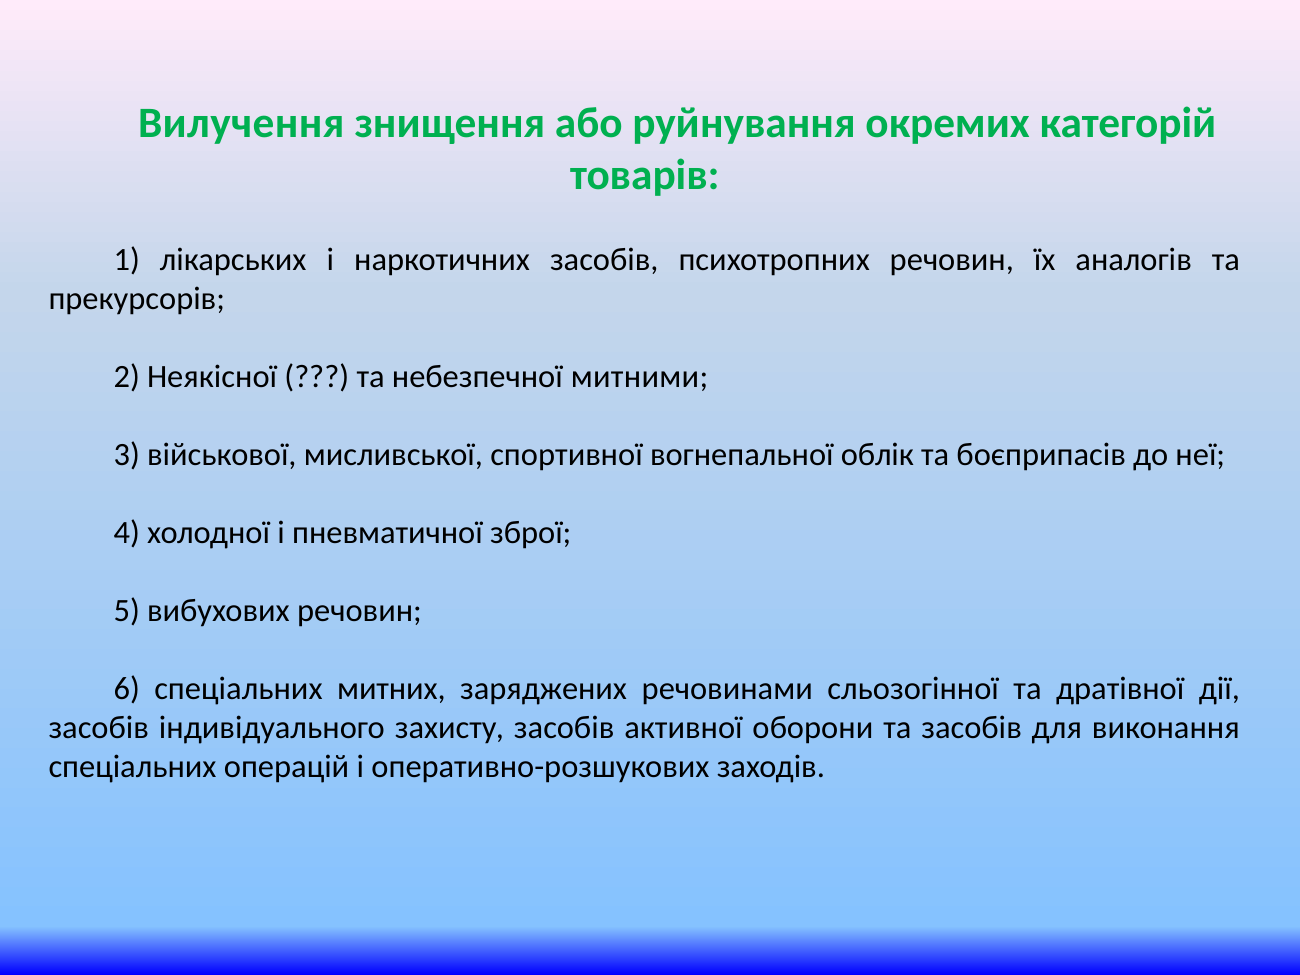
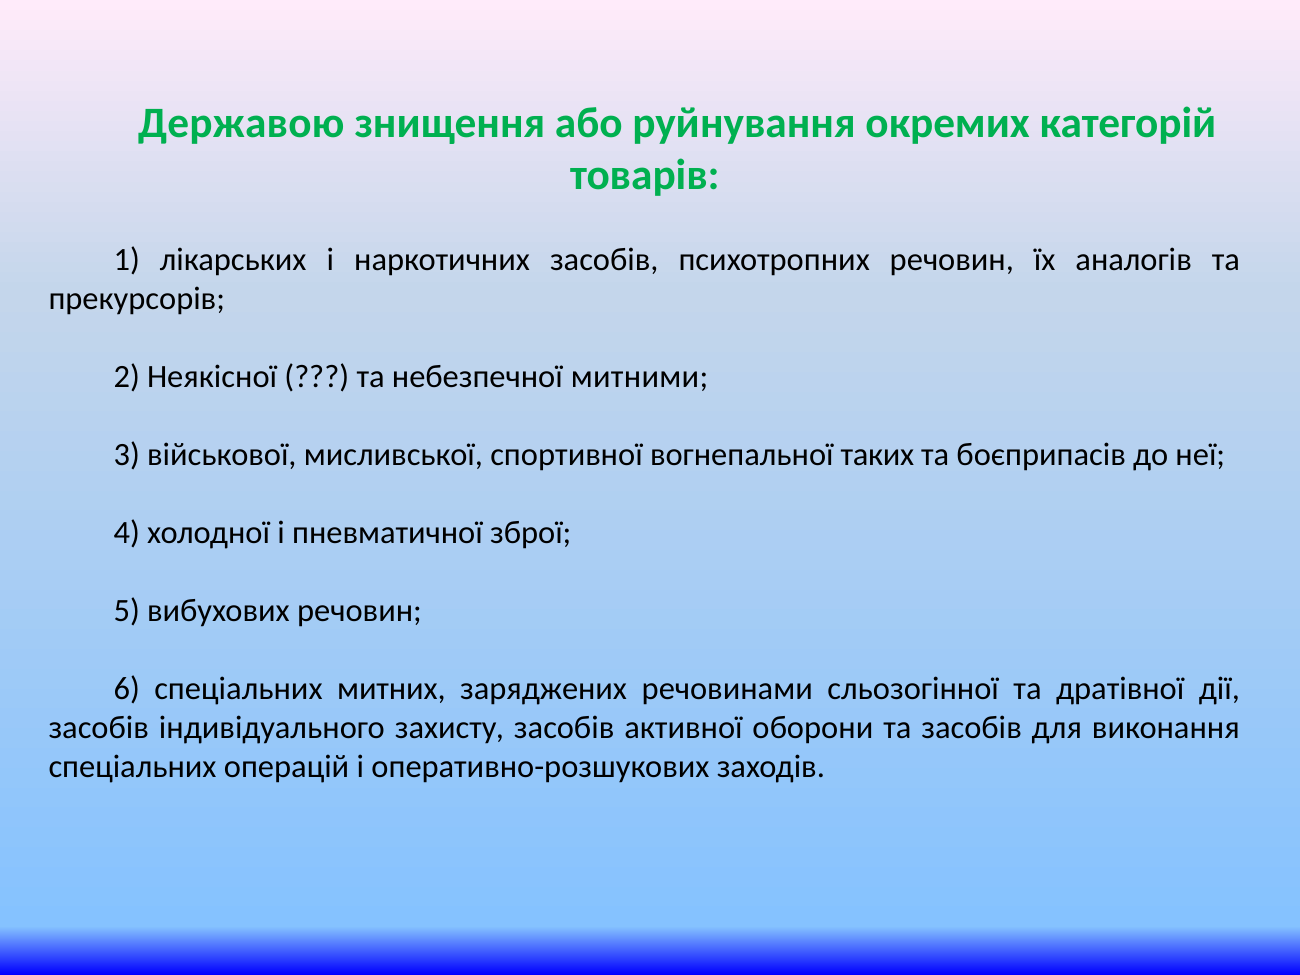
Вилучення: Вилучення -> Державою (241, 124)
облік: облік -> таких (877, 454)
